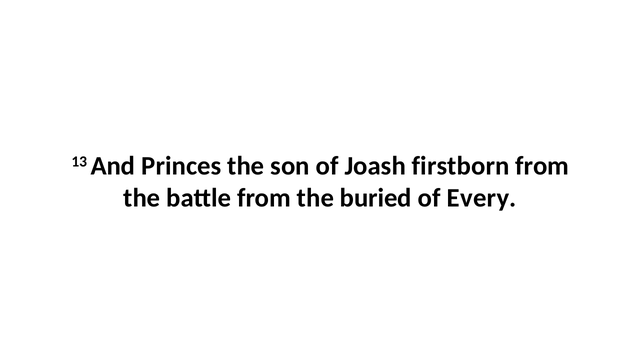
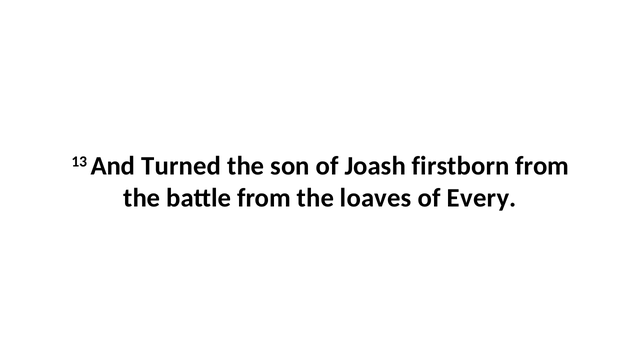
Princes: Princes -> Turned (181, 166)
buried: buried -> loaves (376, 198)
